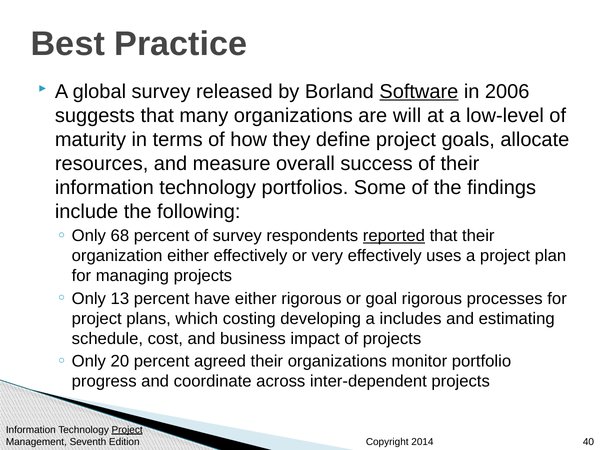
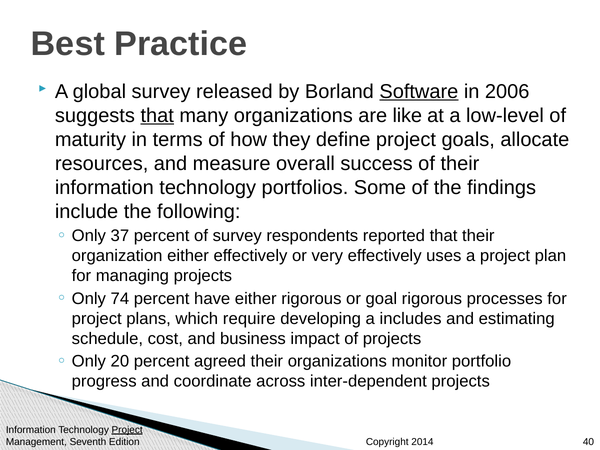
that underline: none -> present (157, 115)
will: will -> like (407, 115)
68: 68 -> 37 (120, 236)
reported underline: present -> none (394, 236)
13: 13 -> 74 (120, 299)
costing: costing -> require (249, 319)
